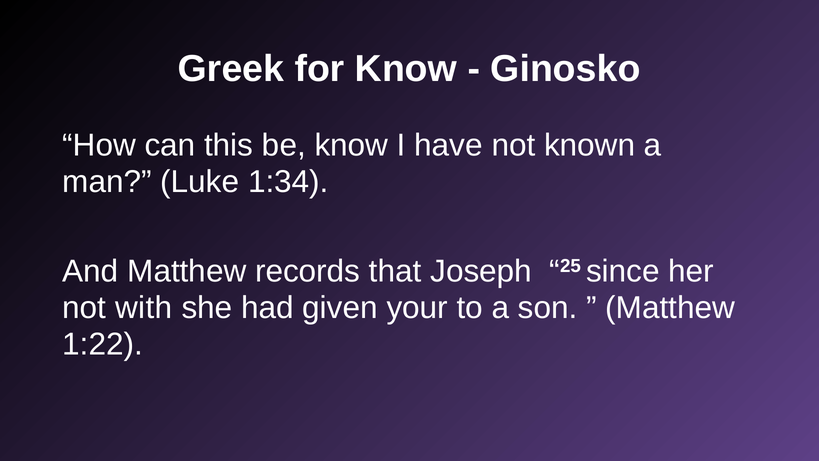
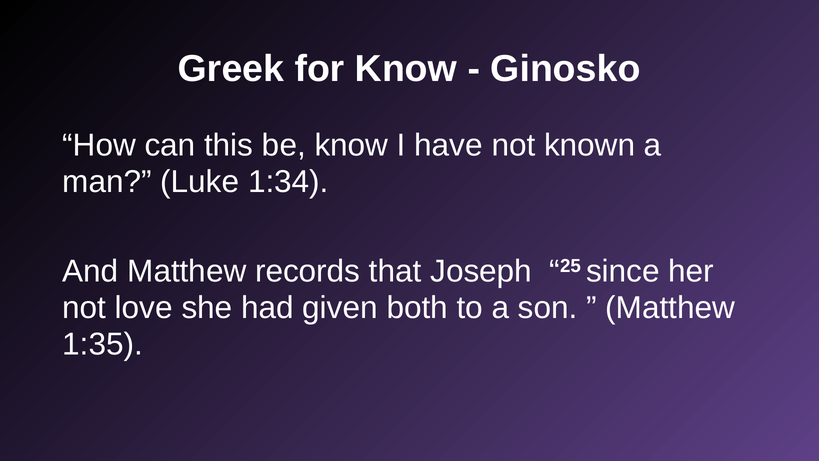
with: with -> love (144, 308)
your: your -> both (417, 308)
1:22: 1:22 -> 1:35 (103, 344)
